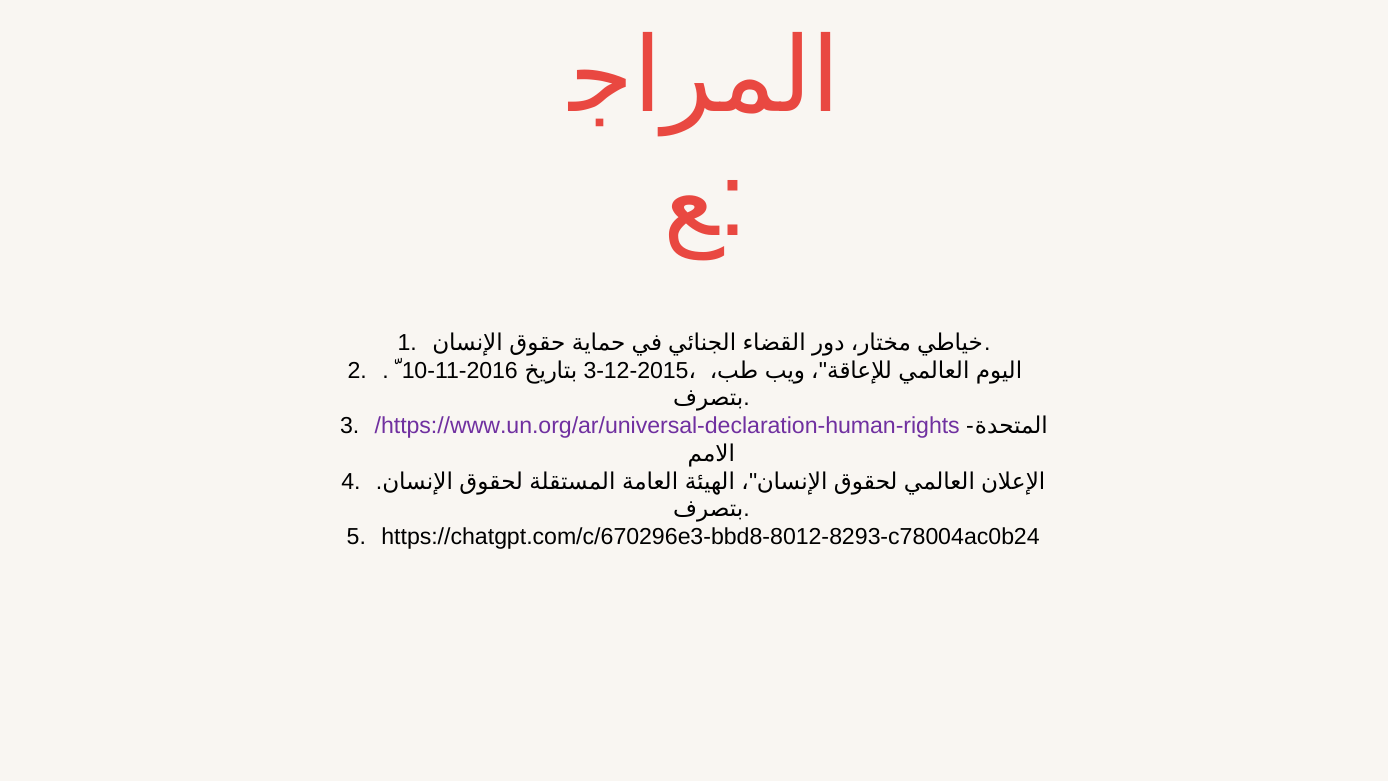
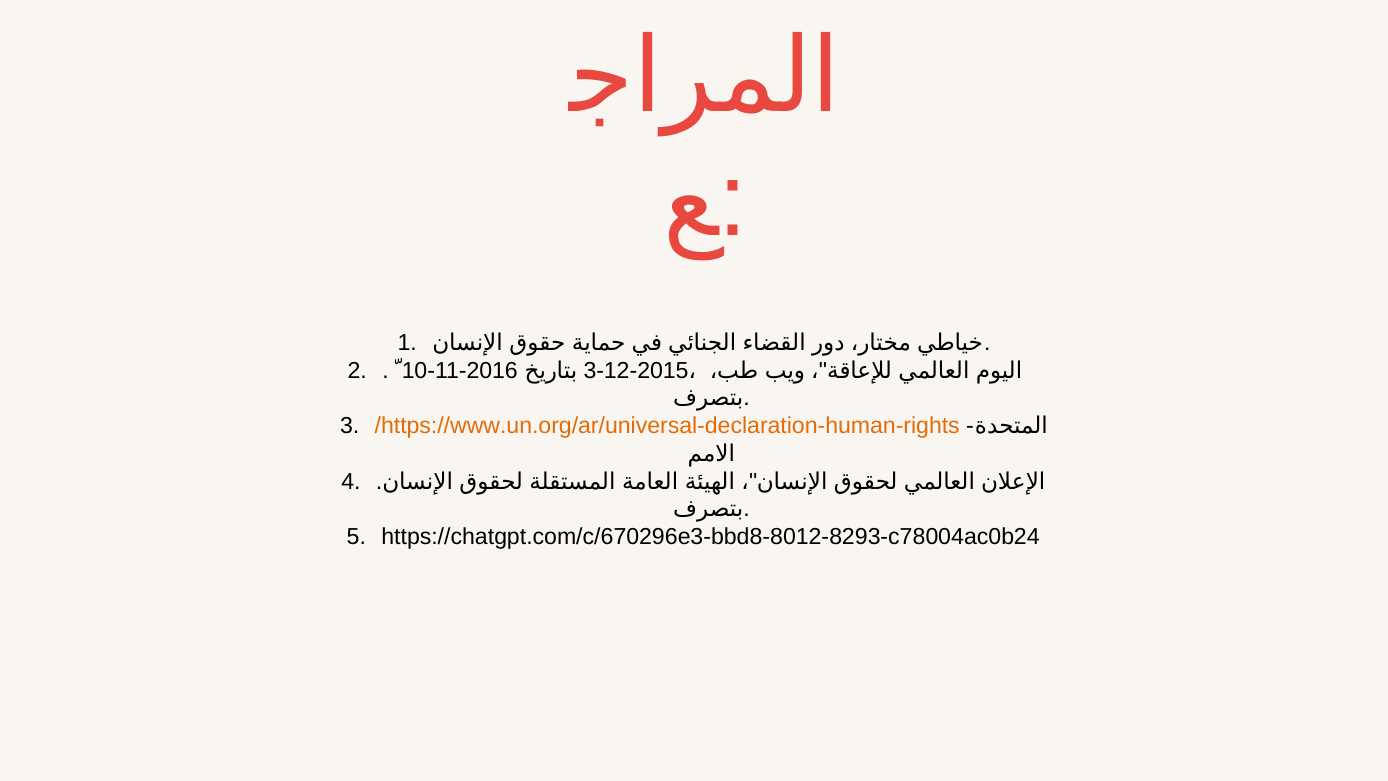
/https://www.un.org/ar/universal-declaration-human-rights colour: purple -> orange (667, 426)
